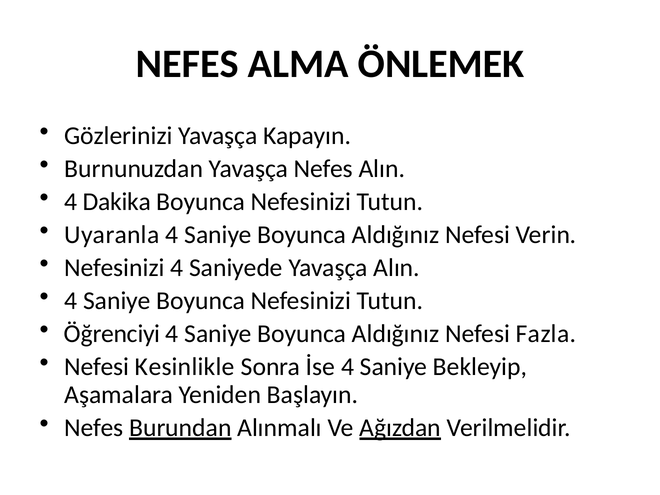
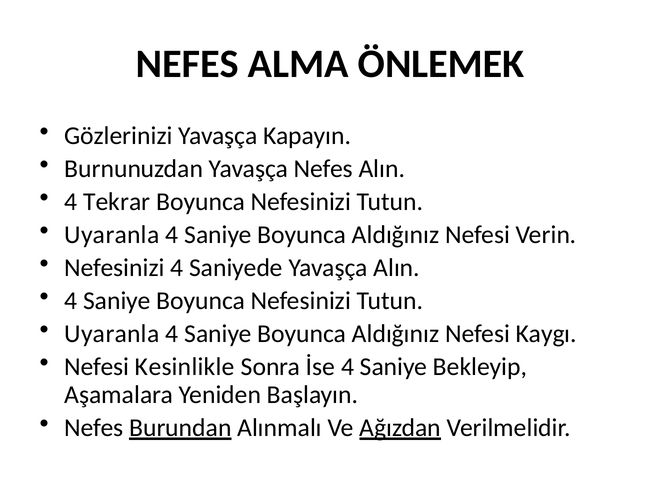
Dakika: Dakika -> Tekrar (117, 202)
Öğrenciyi: Öğrenciyi -> Uyaranla (112, 334)
Fazla: Fazla -> Kaygı (546, 334)
